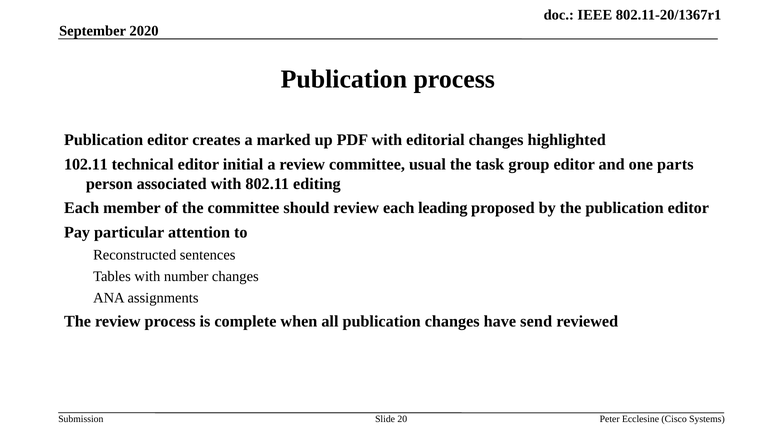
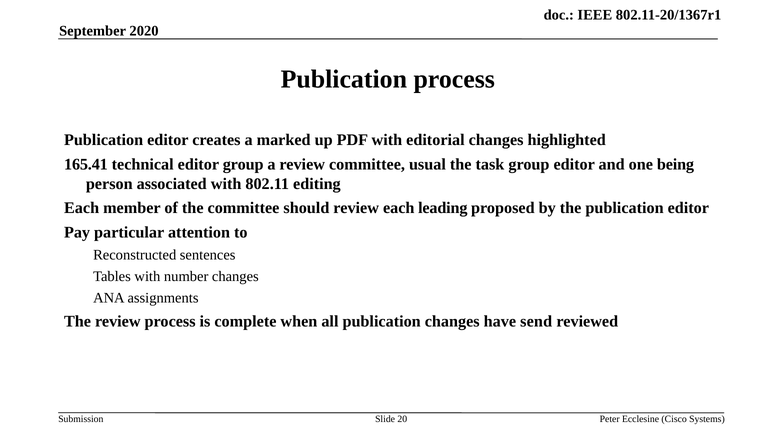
102.11: 102.11 -> 165.41 (86, 164)
editor initial: initial -> group (243, 164)
parts: parts -> being (676, 164)
